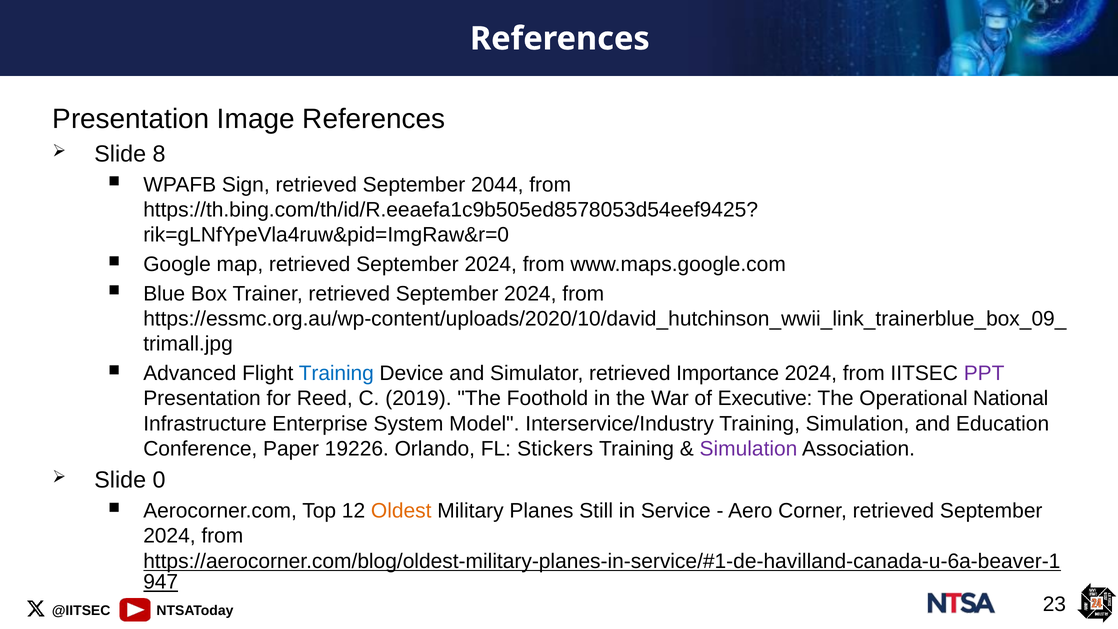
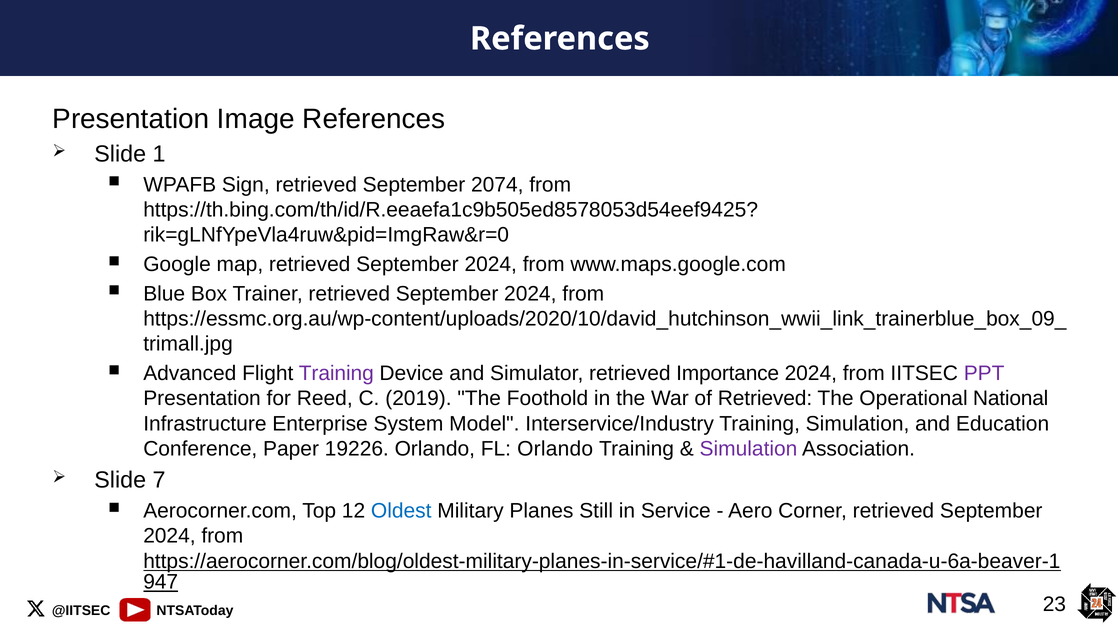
8: 8 -> 1 (159, 154)
2044: 2044 -> 2074 (497, 185)
Training colour: blue -> purple (336, 373)
of Executive: Executive -> Retrieved (765, 398)
FL Stickers: Stickers -> Orlando (555, 449)
0: 0 -> 7 (159, 480)
Oldest colour: orange -> blue (401, 511)
